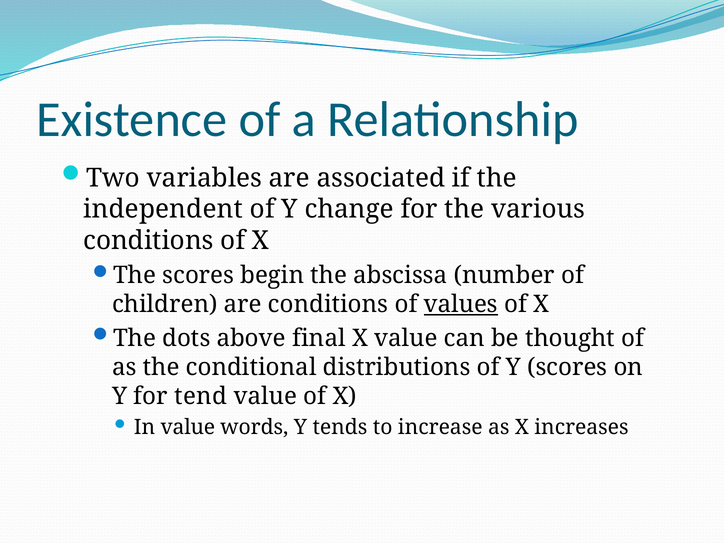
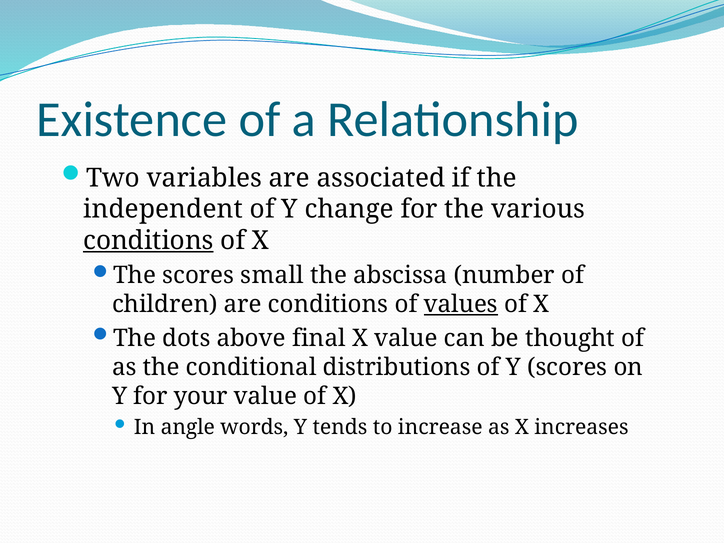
conditions underline: none -> present (148, 241)
begin: begin -> small (272, 275)
tend: tend -> your (201, 396)
In value: value -> angle (188, 427)
